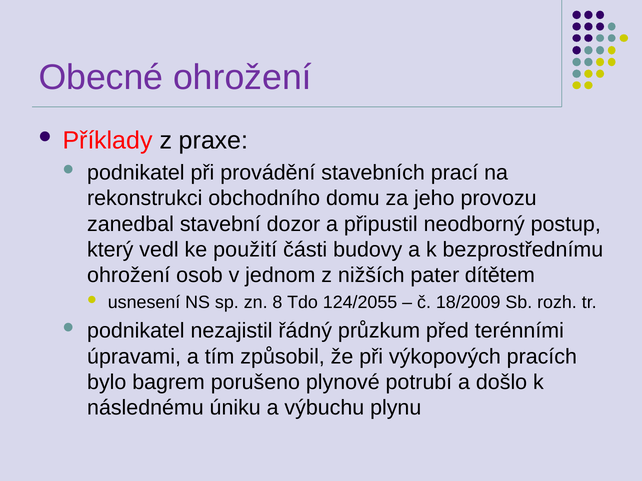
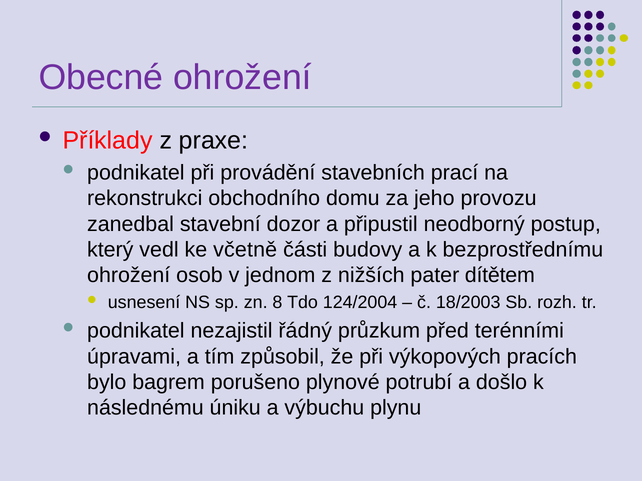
použití: použití -> včetně (245, 250)
124/2055: 124/2055 -> 124/2004 (360, 303)
18/2009: 18/2009 -> 18/2003 (468, 303)
